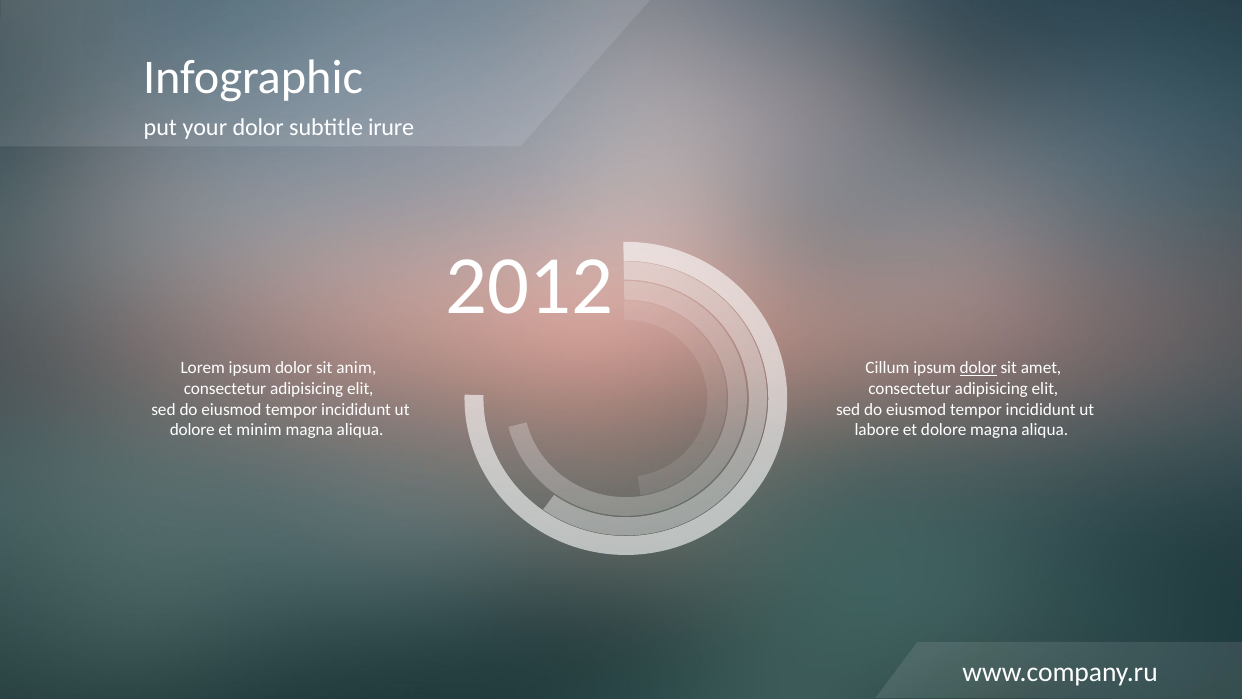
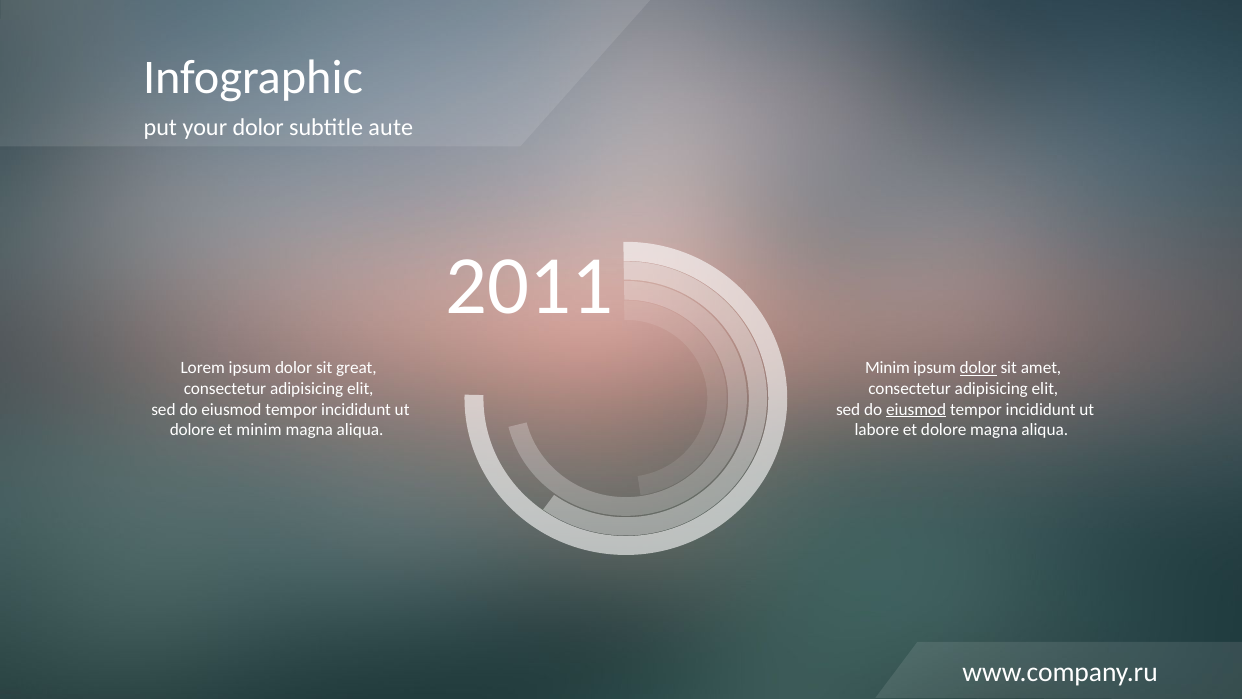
irure: irure -> aute (391, 127)
2012: 2012 -> 2011 (530, 286)
anim: anim -> great (356, 368)
Cillum: Cillum -> Minim (887, 368)
eiusmod underline: none -> present (916, 409)
